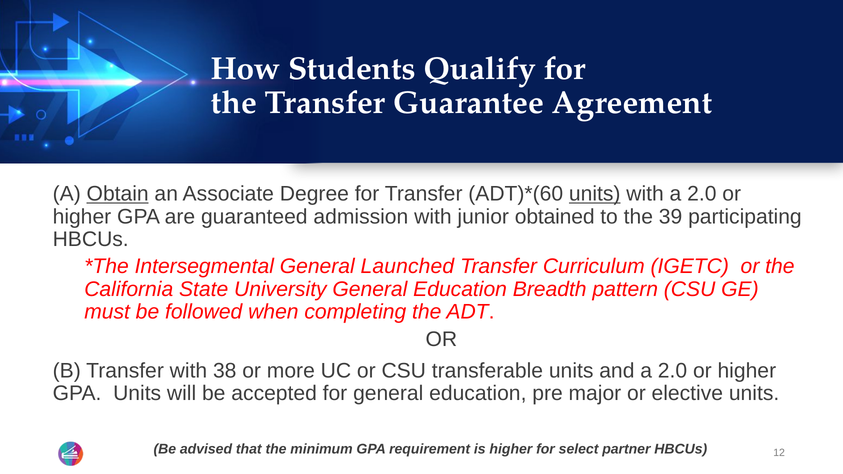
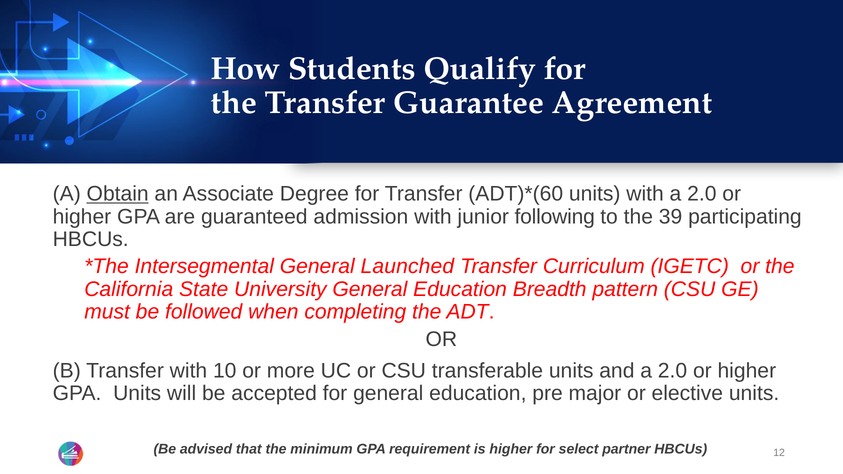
units underline: present -> none (595, 194)
obtained: obtained -> following (555, 217)
38: 38 -> 10 (225, 371)
